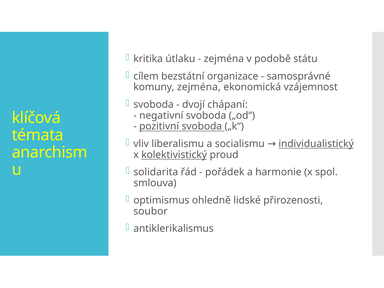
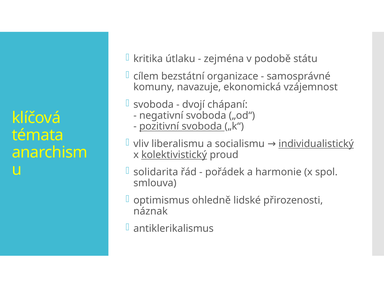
komuny zejména: zejména -> navazuje (199, 87)
soubor: soubor -> náznak (151, 211)
